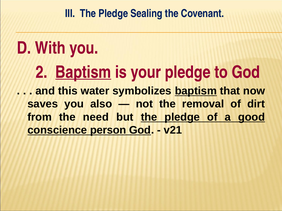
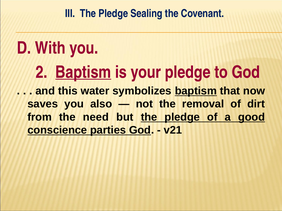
person: person -> parties (108, 130)
